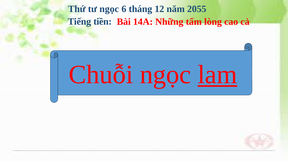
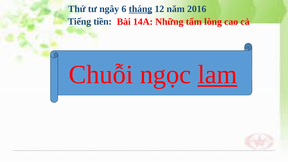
tư ngọc: ngọc -> ngây (109, 9)
tháng underline: none -> present (140, 9)
2055: 2055 -> 2016 (197, 9)
